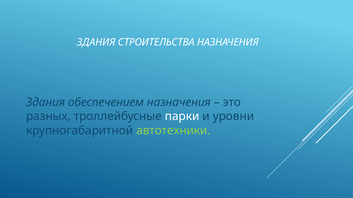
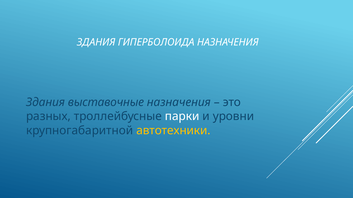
СТРОИТЕЛЬСТВА: СТРОИТЕЛЬСТВА -> ГИПЕРБОЛОИДА (156, 42)
обеспечением: обеспечением -> выставочные (106, 103)
автотехники colour: light green -> yellow (173, 131)
